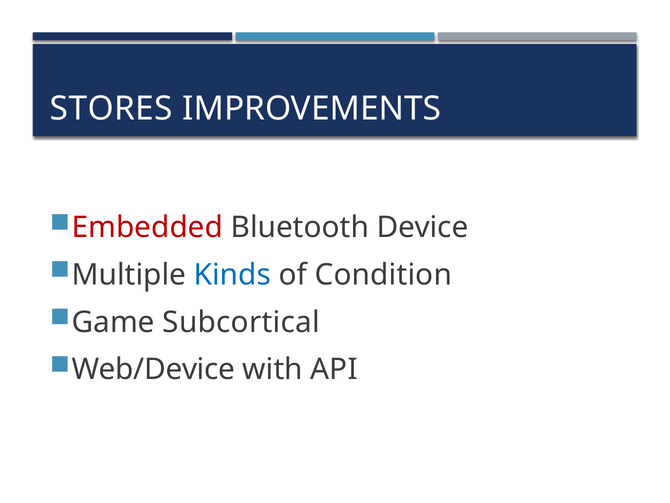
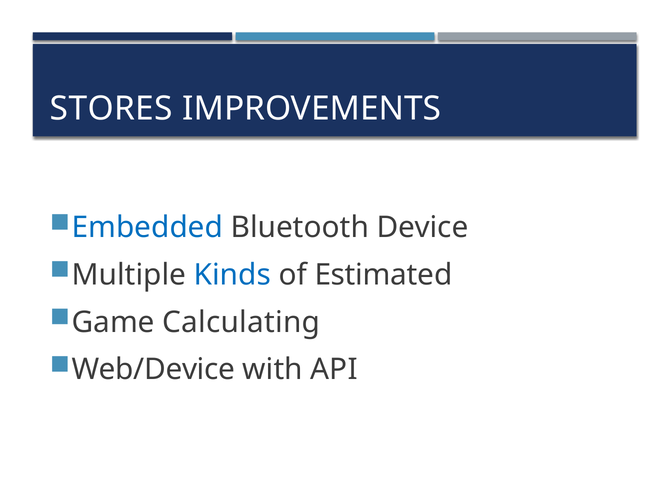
Embedded colour: red -> blue (147, 227)
Condition: Condition -> Estimated (383, 275)
Subcortical: Subcortical -> Calculating (241, 322)
